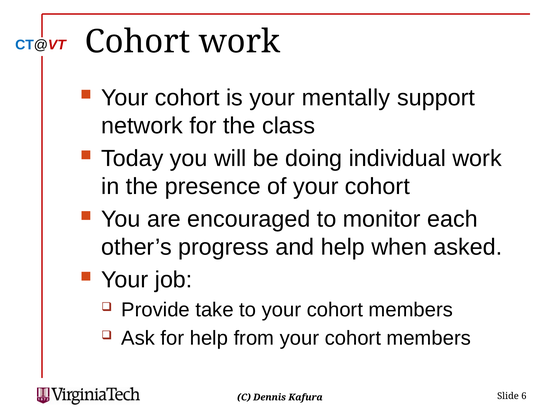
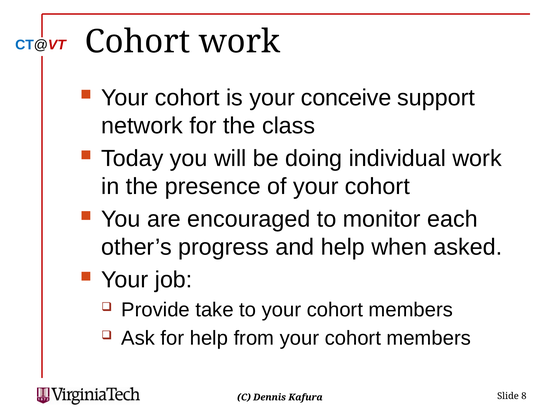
mentally: mentally -> conceive (346, 98)
6: 6 -> 8 (524, 396)
